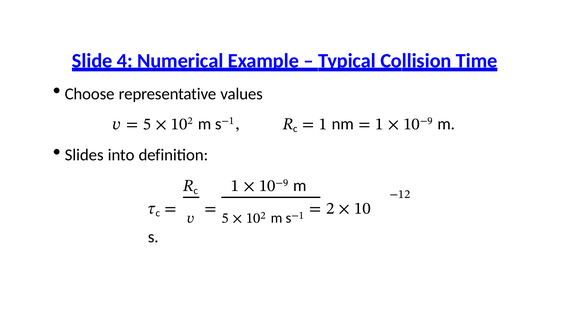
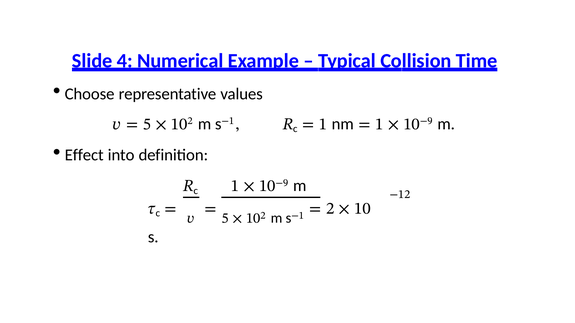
Slides: Slides -> Effect (84, 155)
